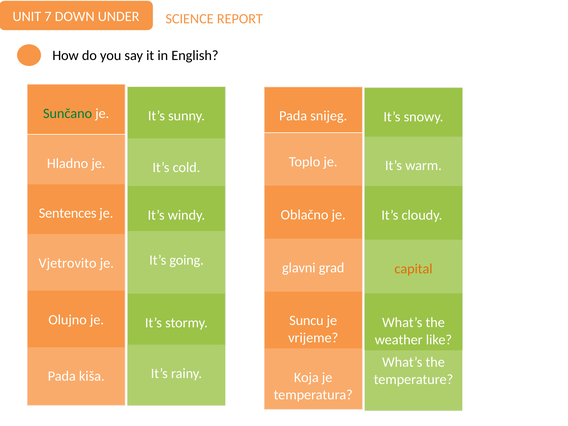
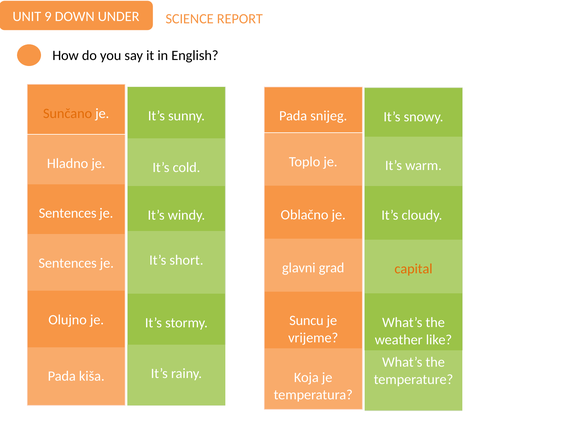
7: 7 -> 9 (48, 16)
Sunčano colour: green -> orange (68, 113)
going: going -> short (186, 260)
Vjetrovito: Vjetrovito -> Sentences (68, 263)
